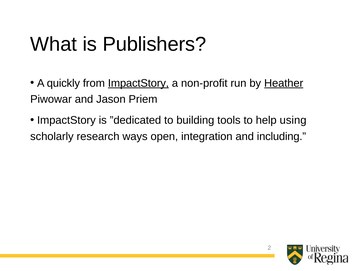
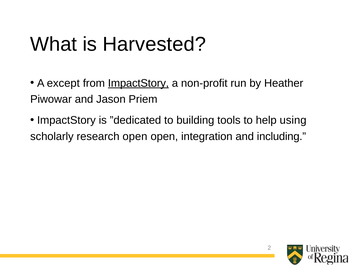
Publishers: Publishers -> Harvested (154, 44)
quickly: quickly -> except (63, 83)
Heather underline: present -> none (284, 83)
research ways: ways -> open (135, 136)
